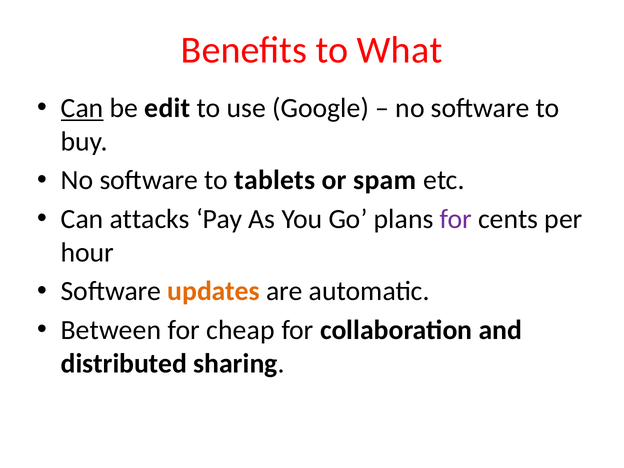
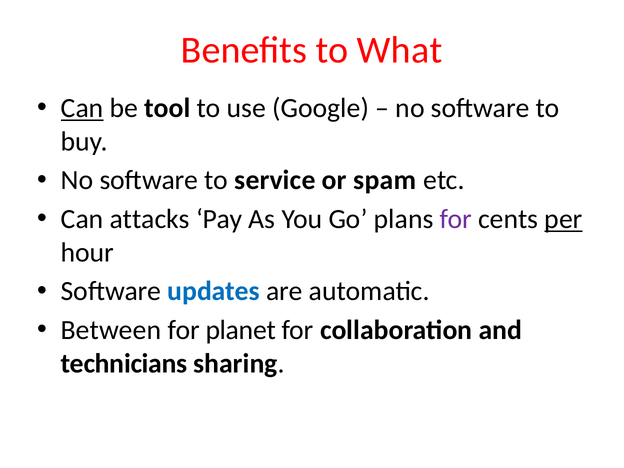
edit: edit -> tool (167, 108)
tablets: tablets -> service (275, 180)
per underline: none -> present (563, 219)
updates colour: orange -> blue (214, 291)
cheap: cheap -> planet (241, 330)
distributed: distributed -> technicians (124, 363)
